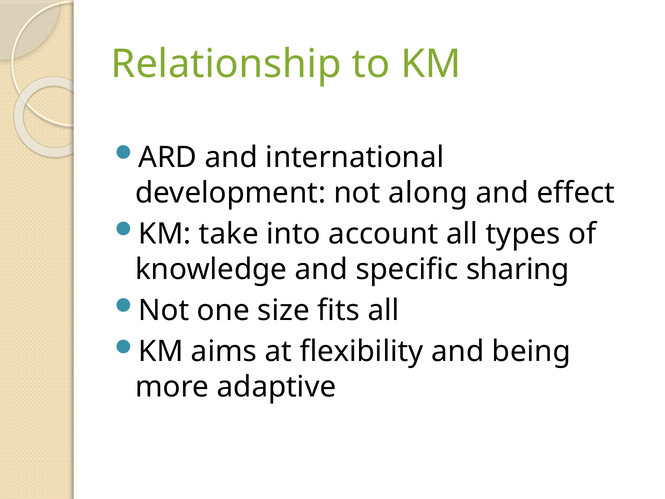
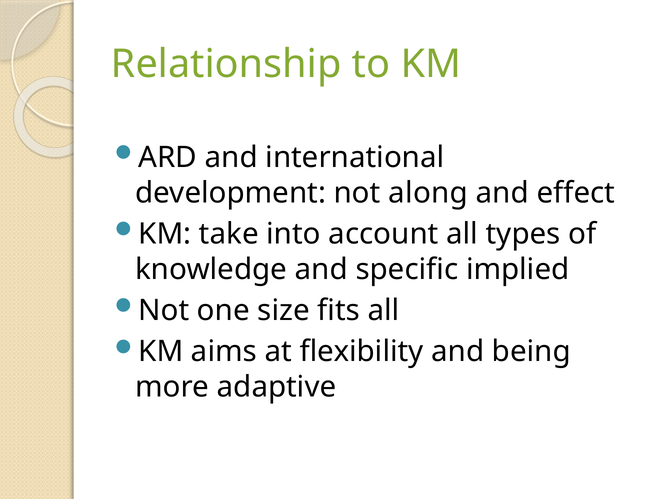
sharing: sharing -> implied (518, 269)
